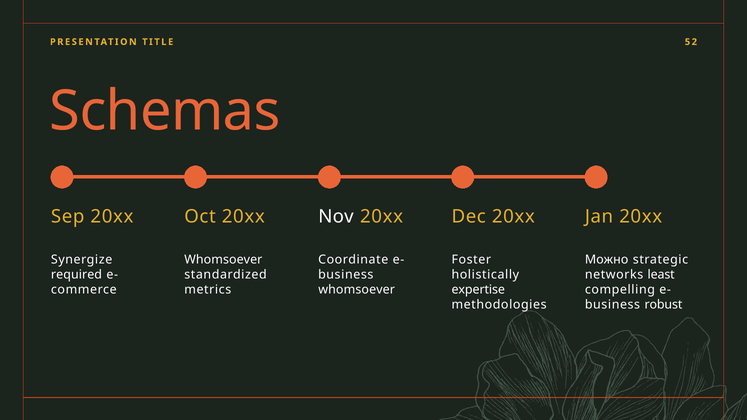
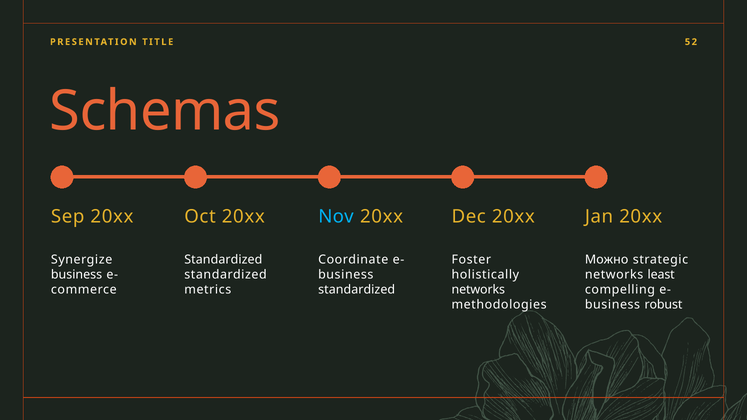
Nov colour: white -> light blue (336, 216)
Whomsoever: Whomsoever -> Standardized (223, 260)
required: required -> business (77, 275)
whomsoever: whomsoever -> standardized (357, 290)
expertise: expertise -> networks (478, 290)
